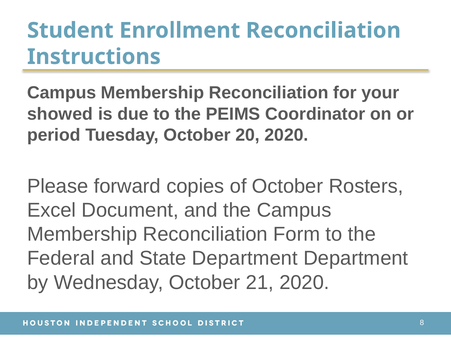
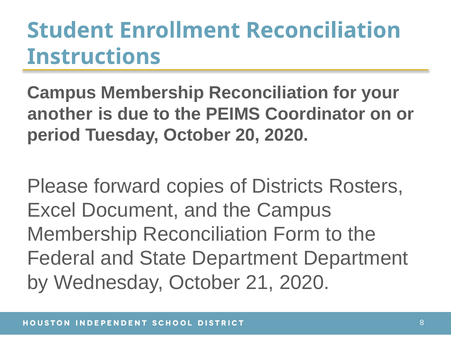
showed: showed -> another (60, 114)
of October: October -> Districts (287, 186)
